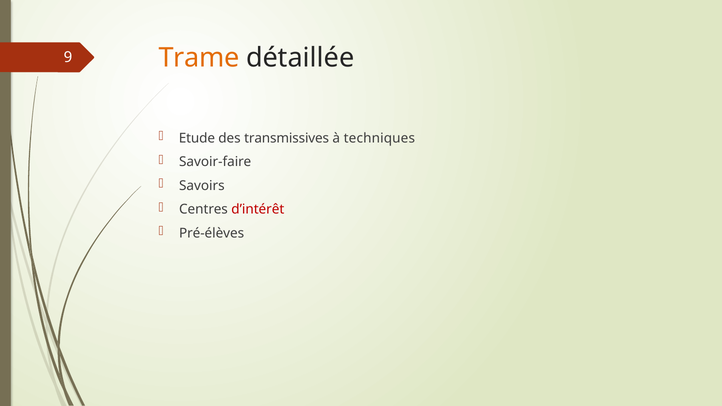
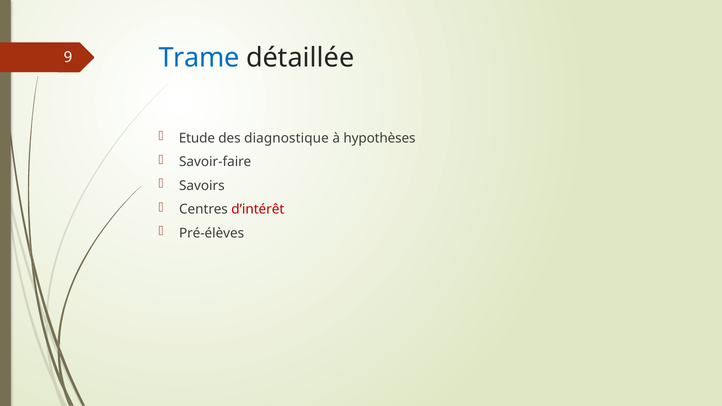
Trame colour: orange -> blue (199, 58)
transmissives: transmissives -> diagnostique (287, 138)
techniques: techniques -> hypothèses (379, 138)
